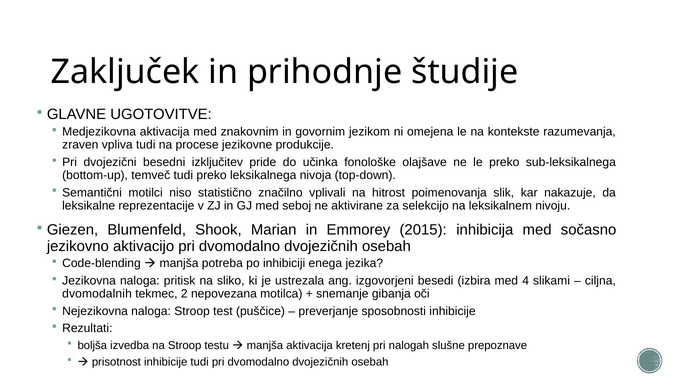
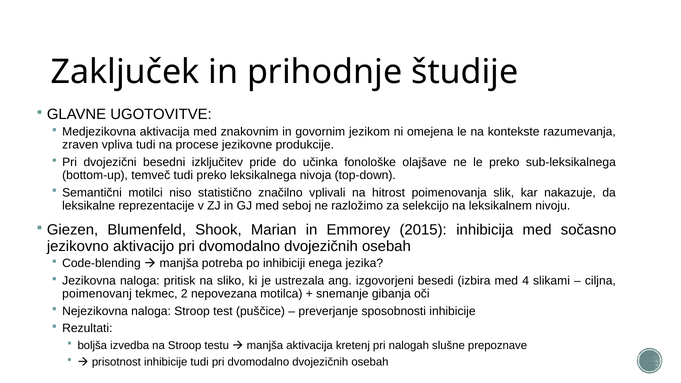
aktivirane: aktivirane -> razložimo (357, 206)
dvomodalnih: dvomodalnih -> poimenovanj (97, 294)
